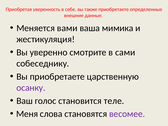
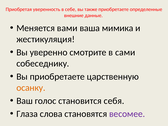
осанку colour: purple -> orange (31, 88)
теле: теле -> себя (114, 101)
Меня: Меня -> Глаза (27, 114)
